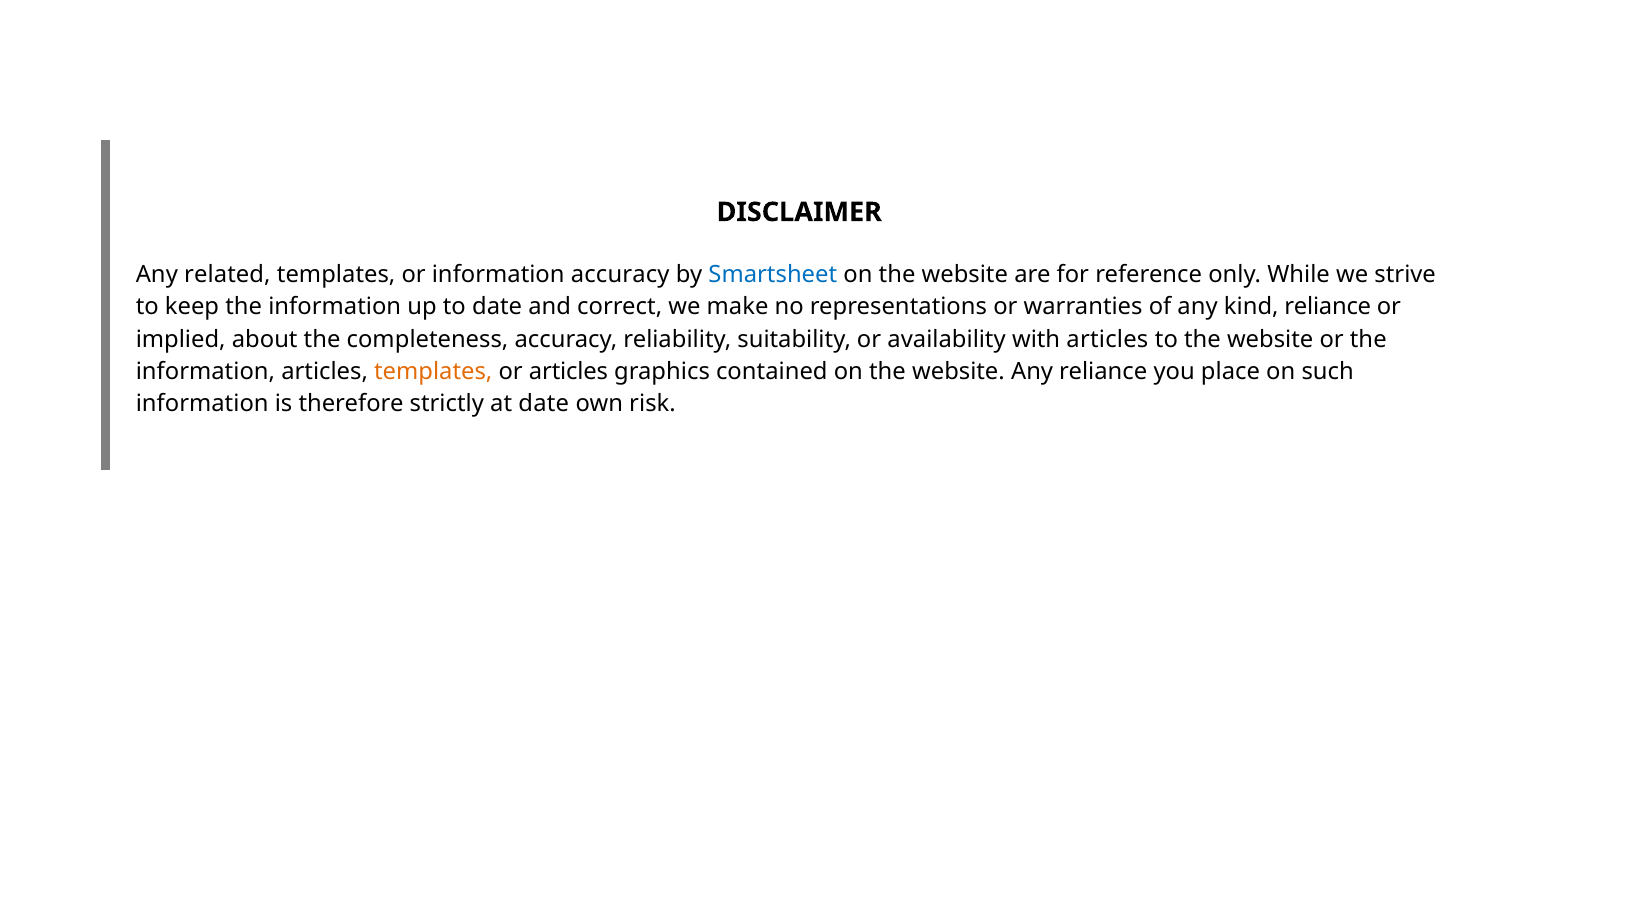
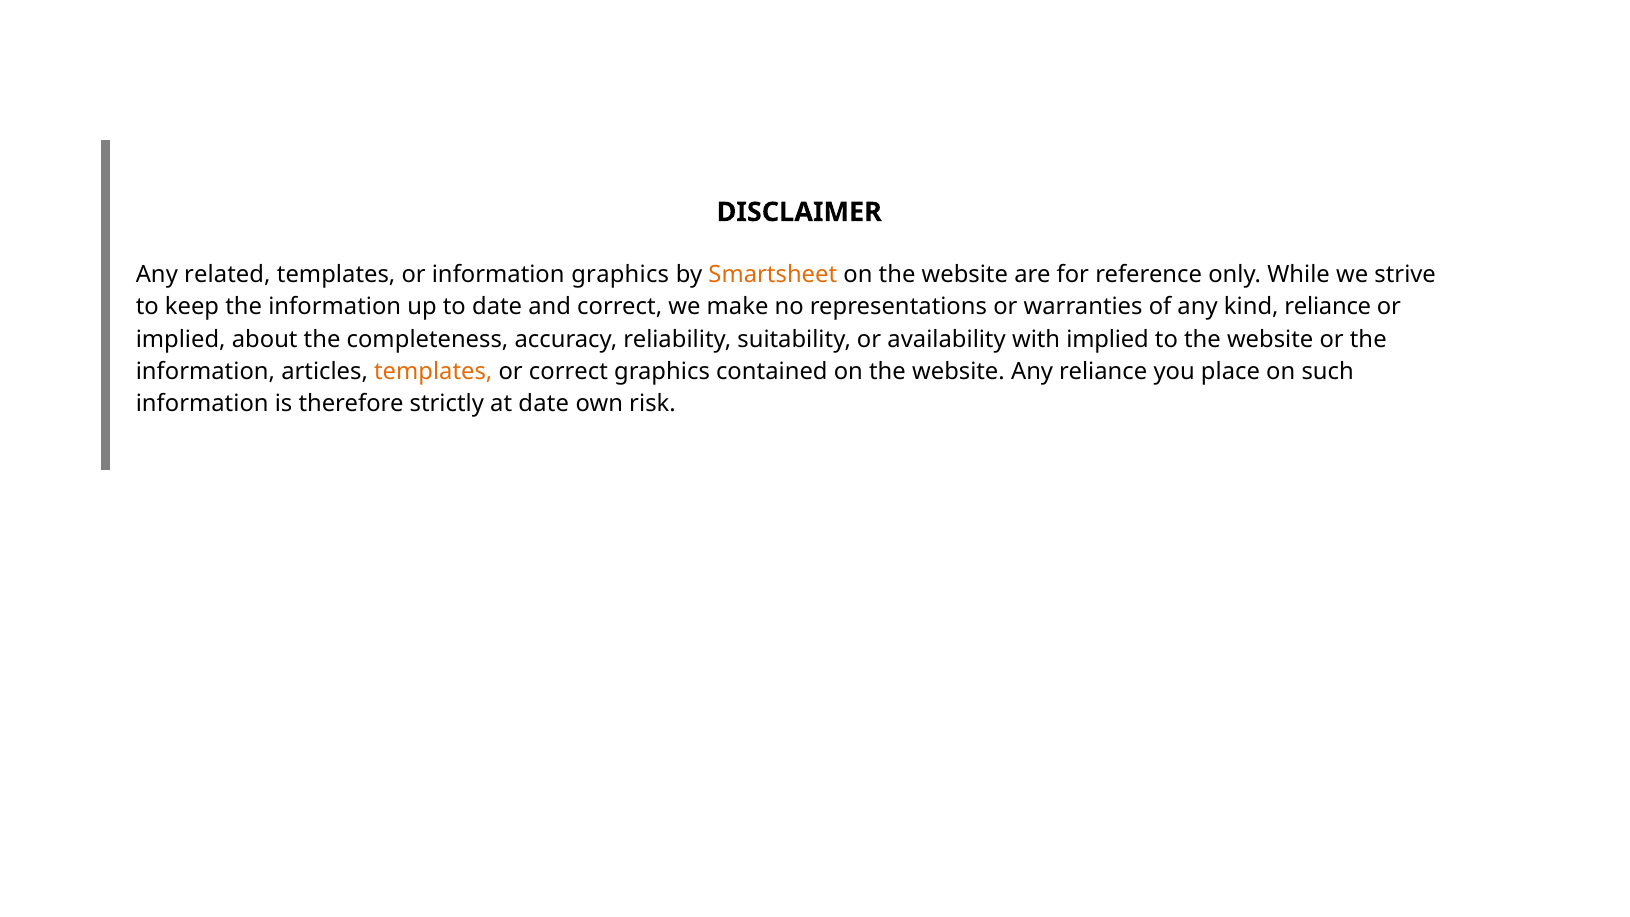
information accuracy: accuracy -> graphics (620, 274)
Smartsheet colour: blue -> orange (773, 274)
with articles: articles -> implied (1108, 339)
or articles: articles -> correct (568, 372)
